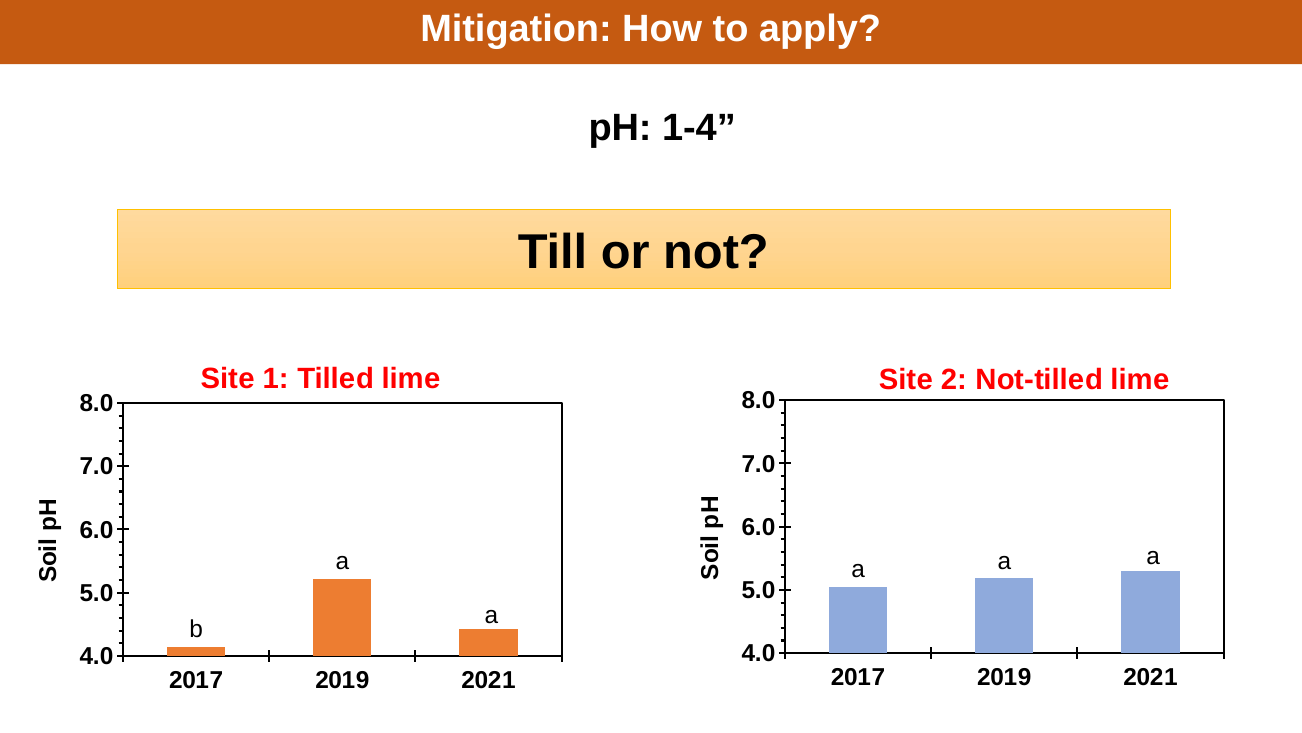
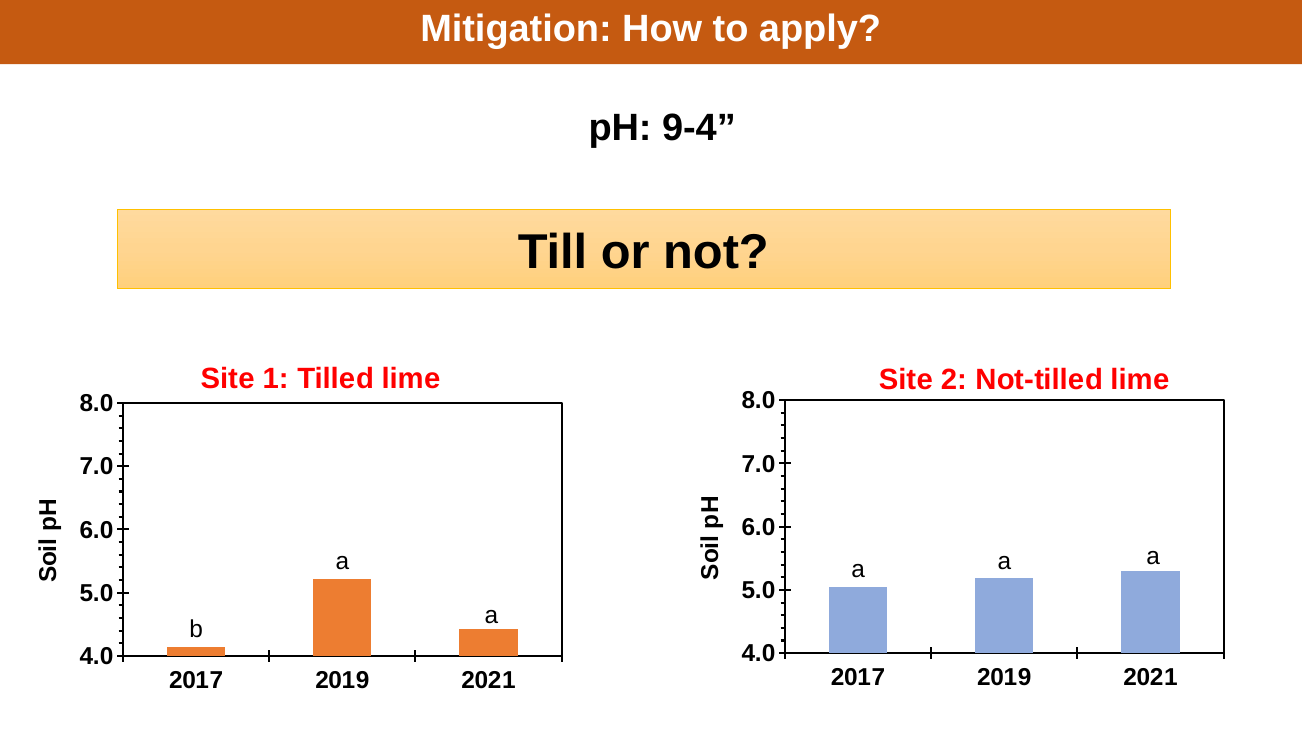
1-4: 1-4 -> 9-4 (699, 128)
